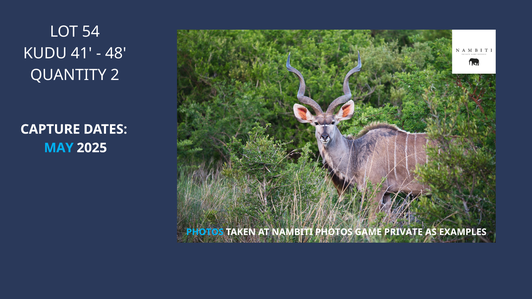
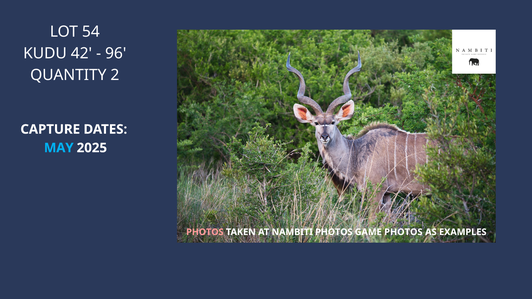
41: 41 -> 42 (81, 54)
48: 48 -> 96 (116, 54)
PHOTOS colour: light blue -> pink (205, 232)
GAME PRIVATE: PRIVATE -> PHOTOS (403, 232)
